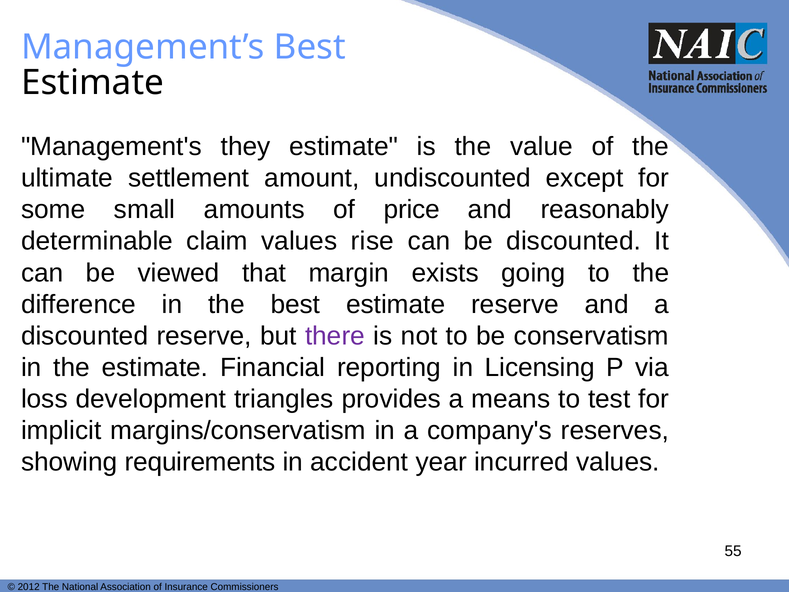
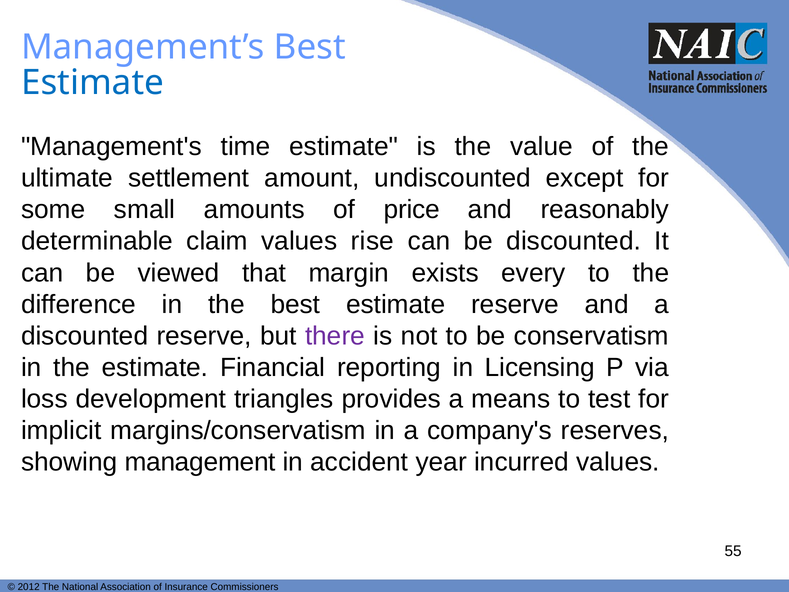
Estimate colour: black -> blue (93, 83)
they: they -> time (246, 147)
going: going -> every (533, 273)
requirements: requirements -> management (200, 462)
